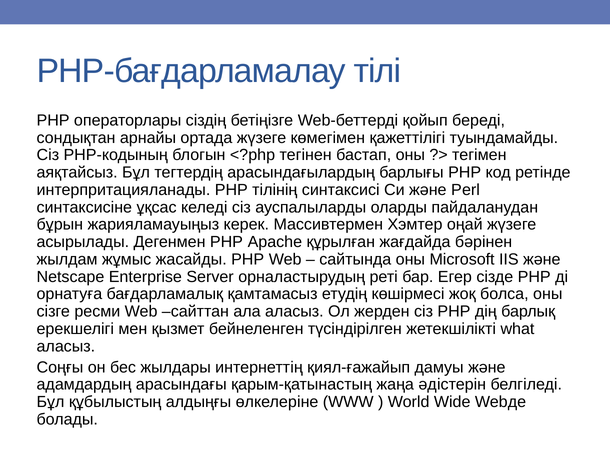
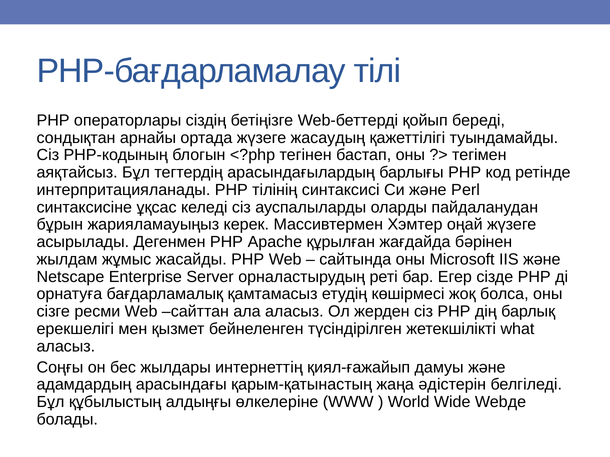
көмегімен: көмегімен -> жасаудың (328, 138)
